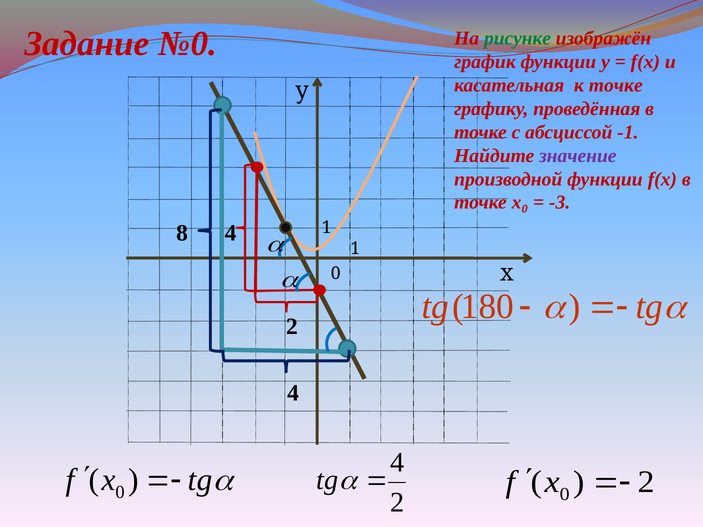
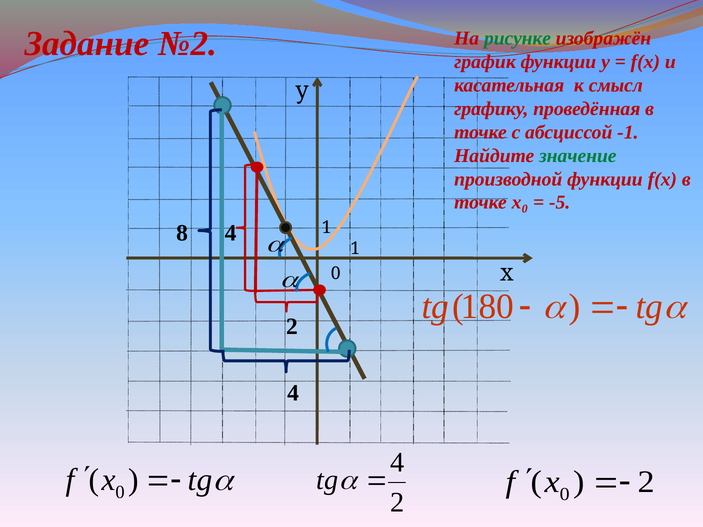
№0: №0 -> №2 (188, 43)
к точке: точке -> смысл (616, 85)
значение colour: purple -> green (578, 156)
-3: -3 -> -5 (560, 203)
